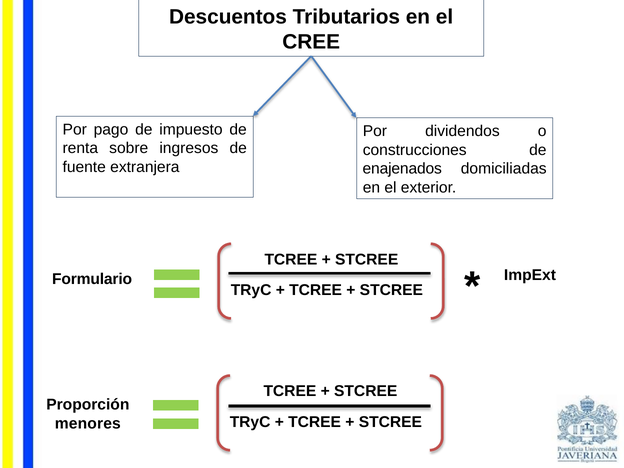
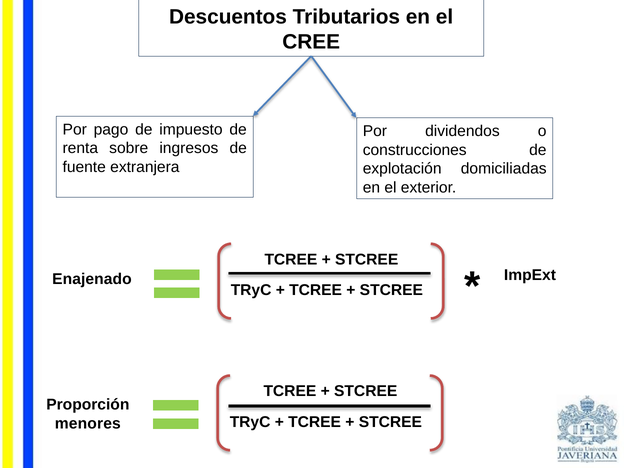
enajenados: enajenados -> explotación (402, 169)
Formulario: Formulario -> Enajenado (92, 279)
